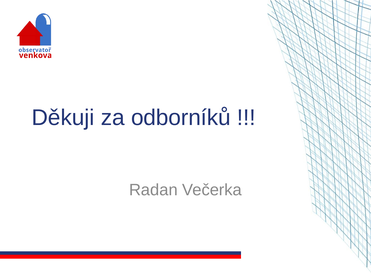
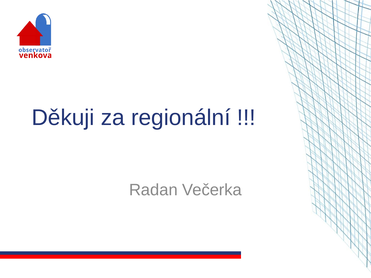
odborníků: odborníků -> regionální (181, 118)
